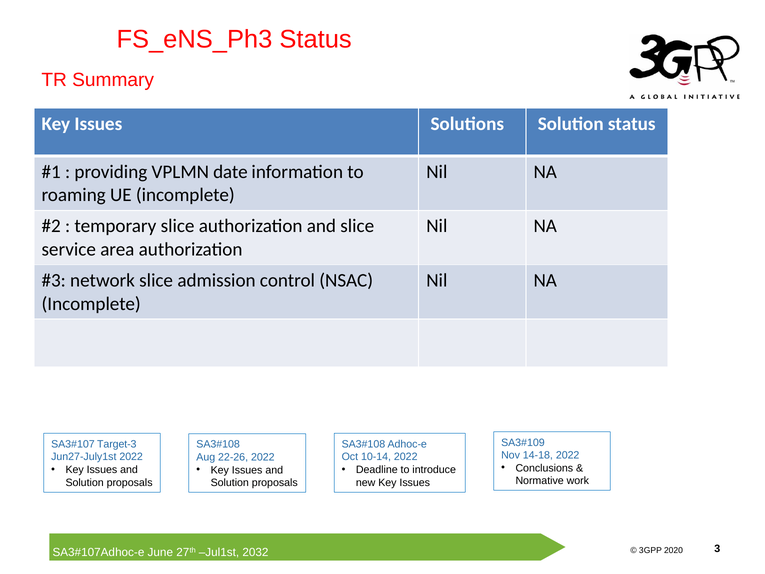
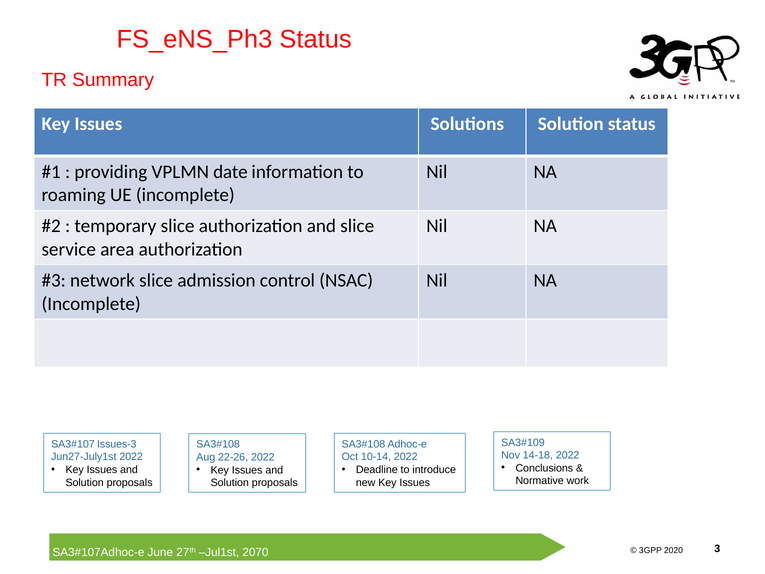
Target-3: Target-3 -> Issues-3 (117, 444)
2032: 2032 -> 2070 (255, 552)
